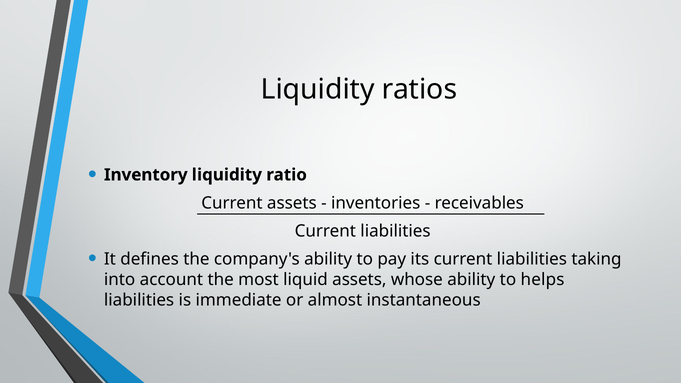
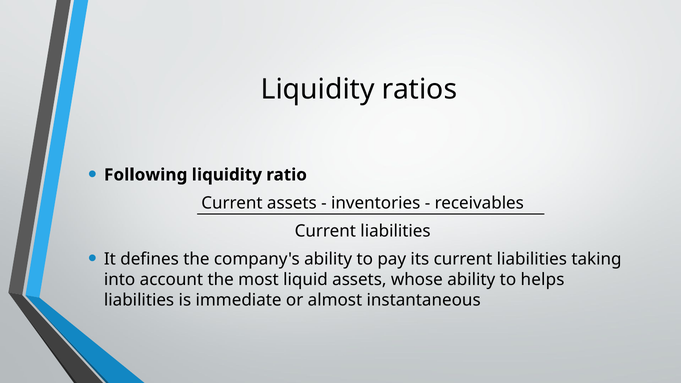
Inventory: Inventory -> Following (146, 175)
